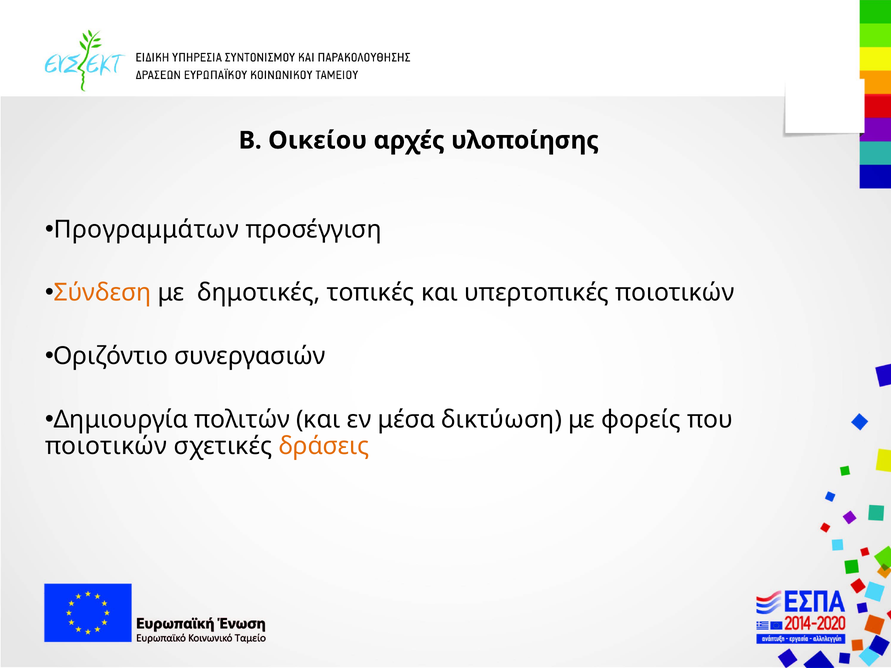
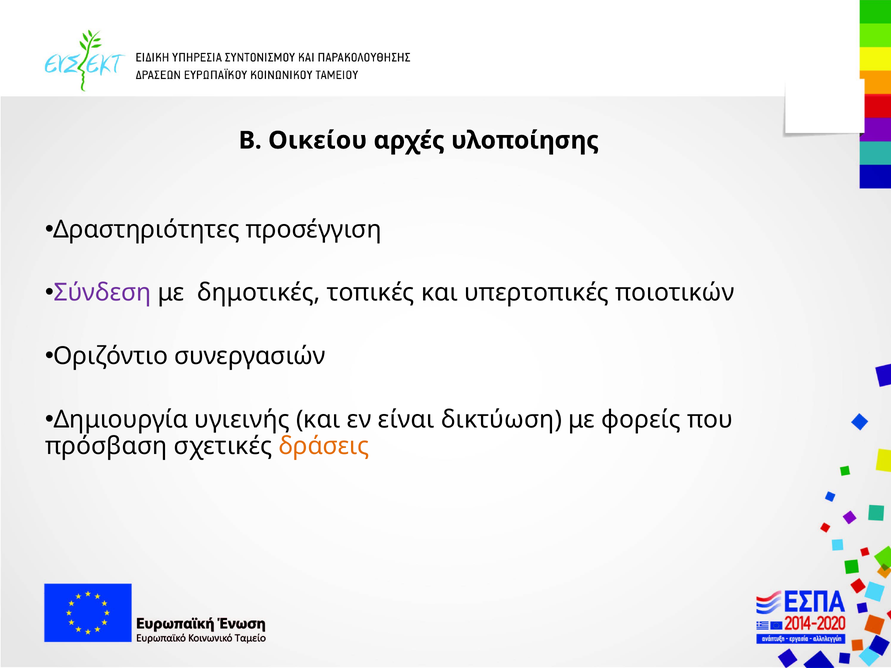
Προγραμμάτων: Προγραμμάτων -> Δραστηριότητες (147, 229)
Σύνδεση colour: orange -> purple (102, 293)
πολιτών: πολιτών -> υγιεινής (242, 420)
μέσα: μέσα -> είναι (406, 420)
ποιοτικών: ποιοτικών -> πρόσβαση (106, 446)
